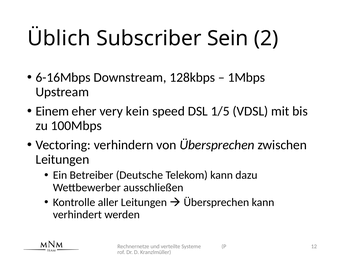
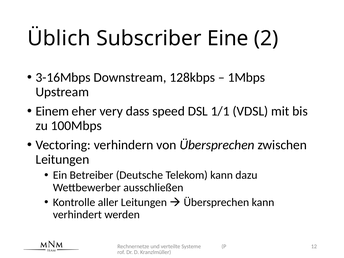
Sein: Sein -> Eine (228, 39)
6-16Mbps: 6-16Mbps -> 3-16Mbps (63, 78)
kein: kein -> dass (138, 111)
1/5: 1/5 -> 1/1 (220, 111)
